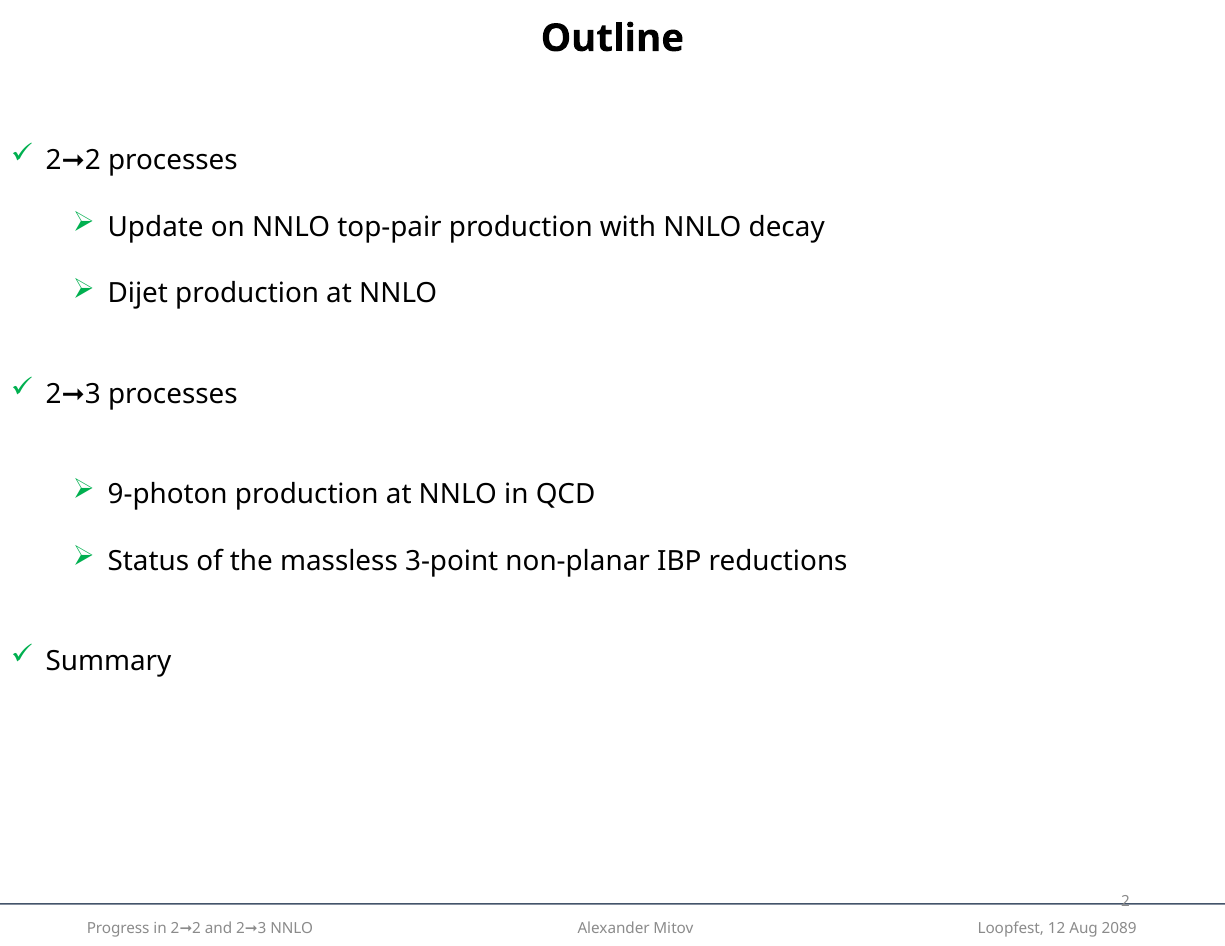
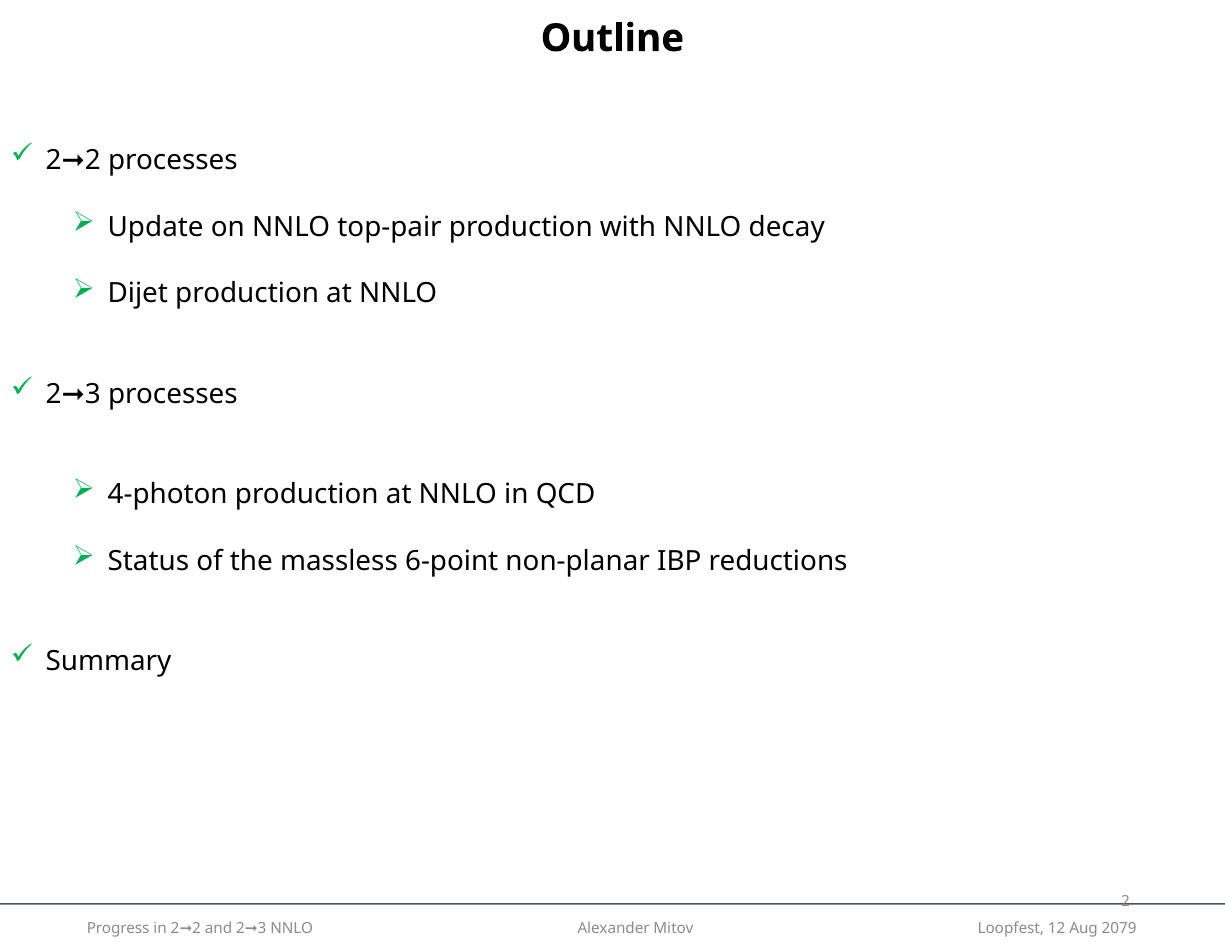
9-photon: 9-photon -> 4-photon (168, 494)
3-point: 3-point -> 6-point (452, 561)
2089: 2089 -> 2079 (1119, 929)
